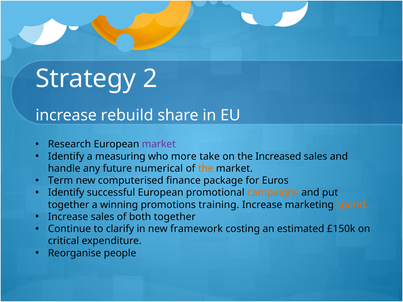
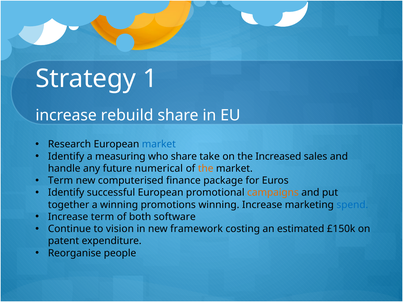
2: 2 -> 1 (150, 79)
market colour: purple -> blue (159, 144)
who more: more -> share (184, 157)
promotions training: training -> winning (219, 205)
spend colour: orange -> blue (352, 205)
Increase sales: sales -> term (102, 217)
both together: together -> software (175, 217)
clarify: clarify -> vision (120, 229)
critical: critical -> patent (64, 241)
